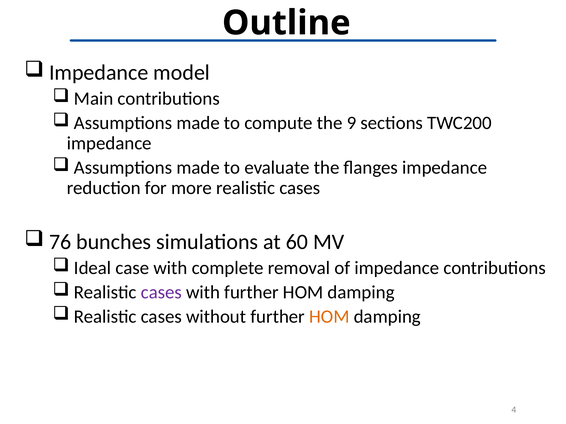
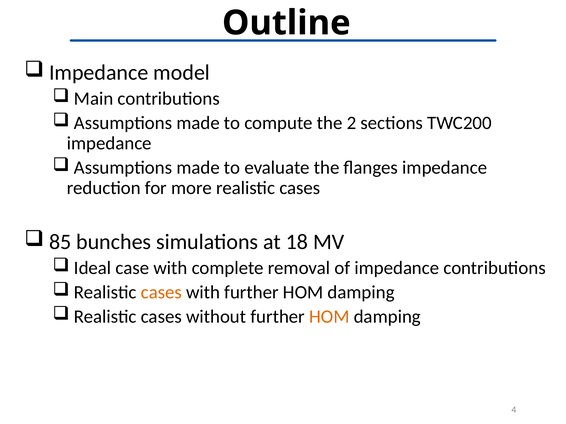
9: 9 -> 2 (351, 123)
76: 76 -> 85 (60, 242)
60: 60 -> 18 (297, 242)
cases colour: purple -> orange (161, 293)
